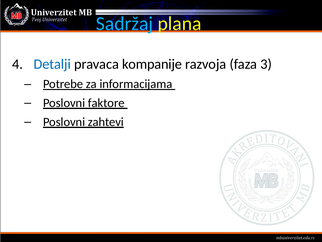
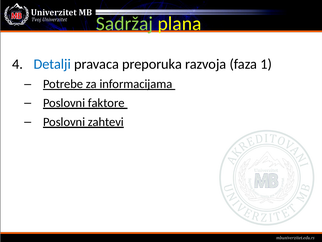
Sadržaj colour: light blue -> light green (125, 24)
kompanije: kompanije -> preporuka (152, 64)
3: 3 -> 1 (266, 64)
